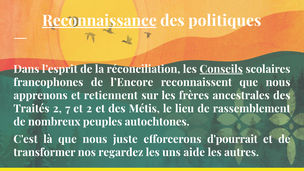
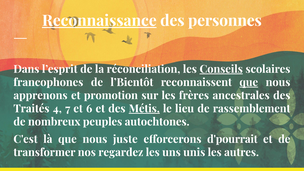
politiques: politiques -> personnes (225, 21)
l’Encore: l’Encore -> l’Bientôt (132, 82)
que underline: none -> present (249, 82)
retiennent: retiennent -> promotion (111, 96)
Traités 2: 2 -> 4 (57, 109)
et 2: 2 -> 6 (89, 109)
Métis underline: none -> present (144, 109)
aide: aide -> unis (194, 152)
